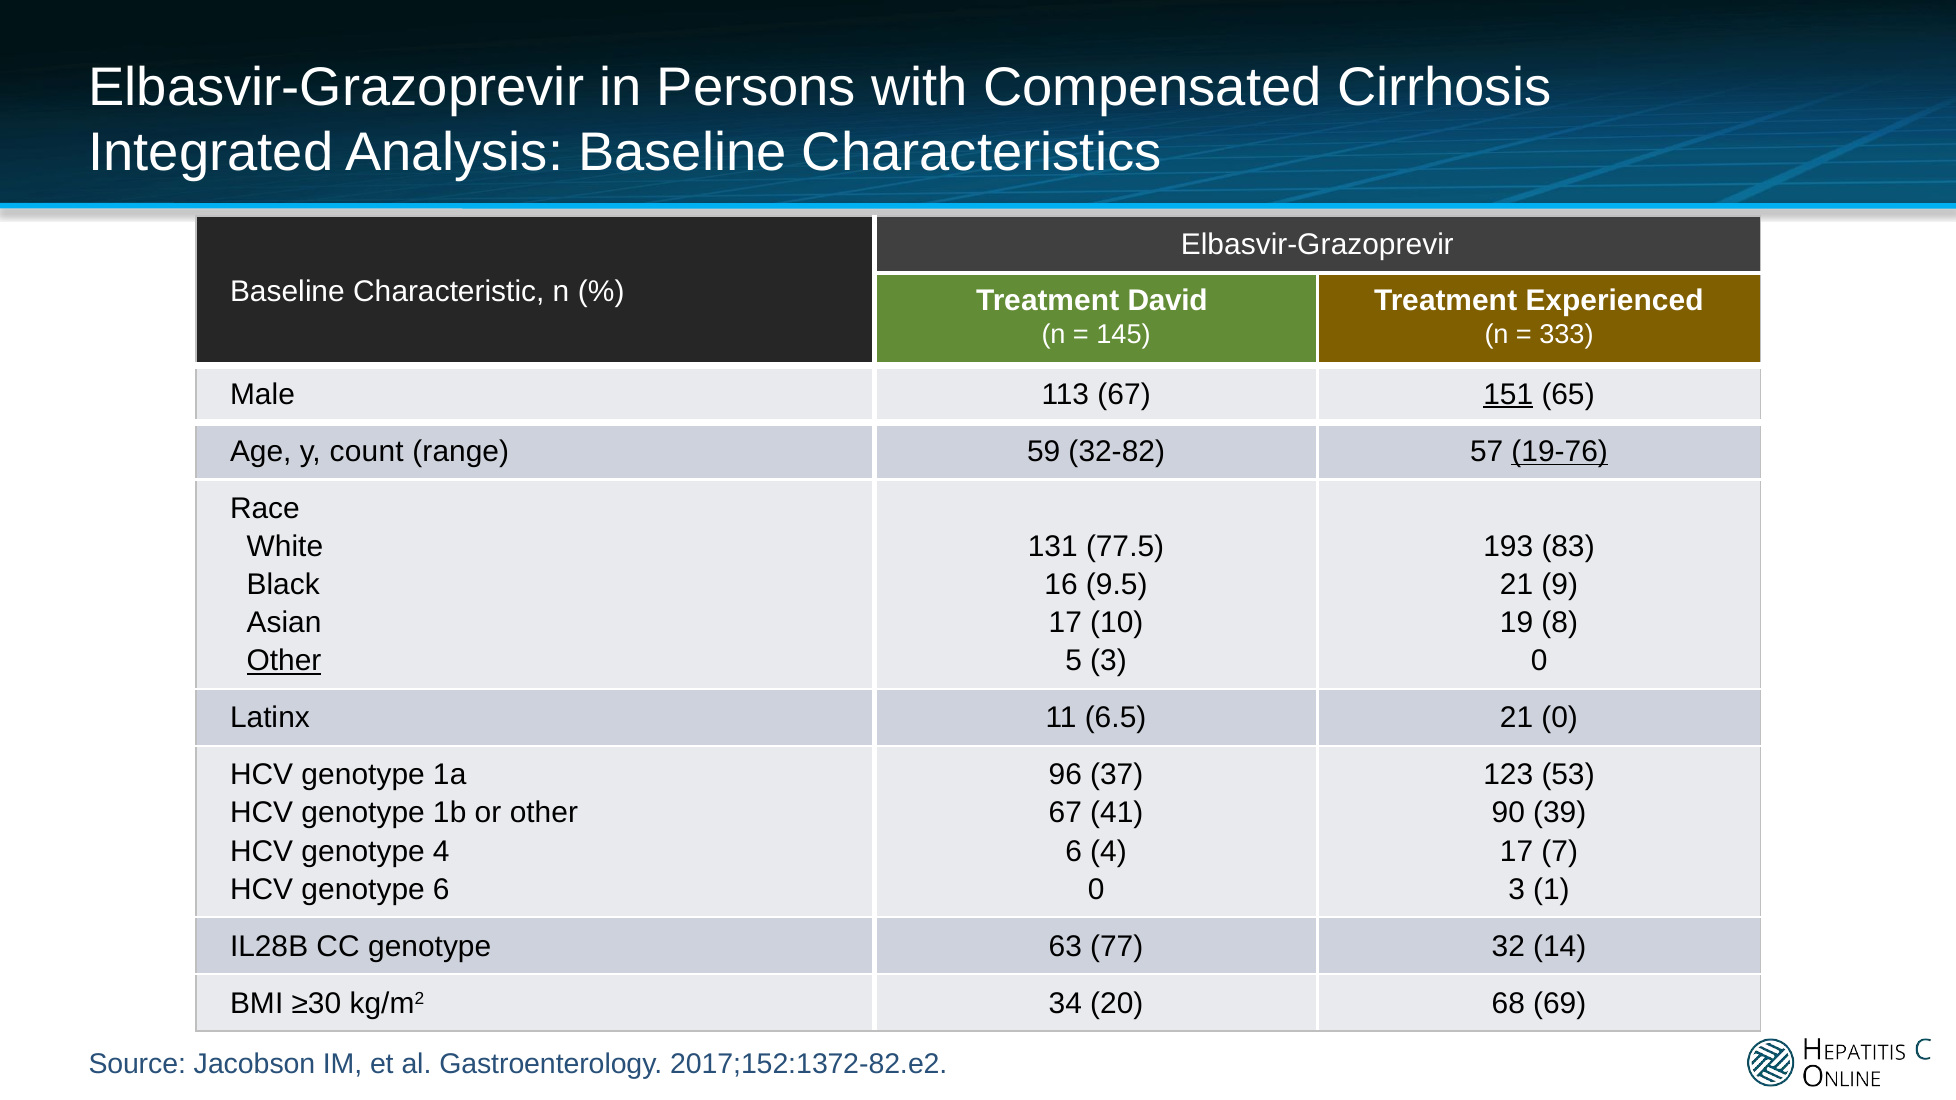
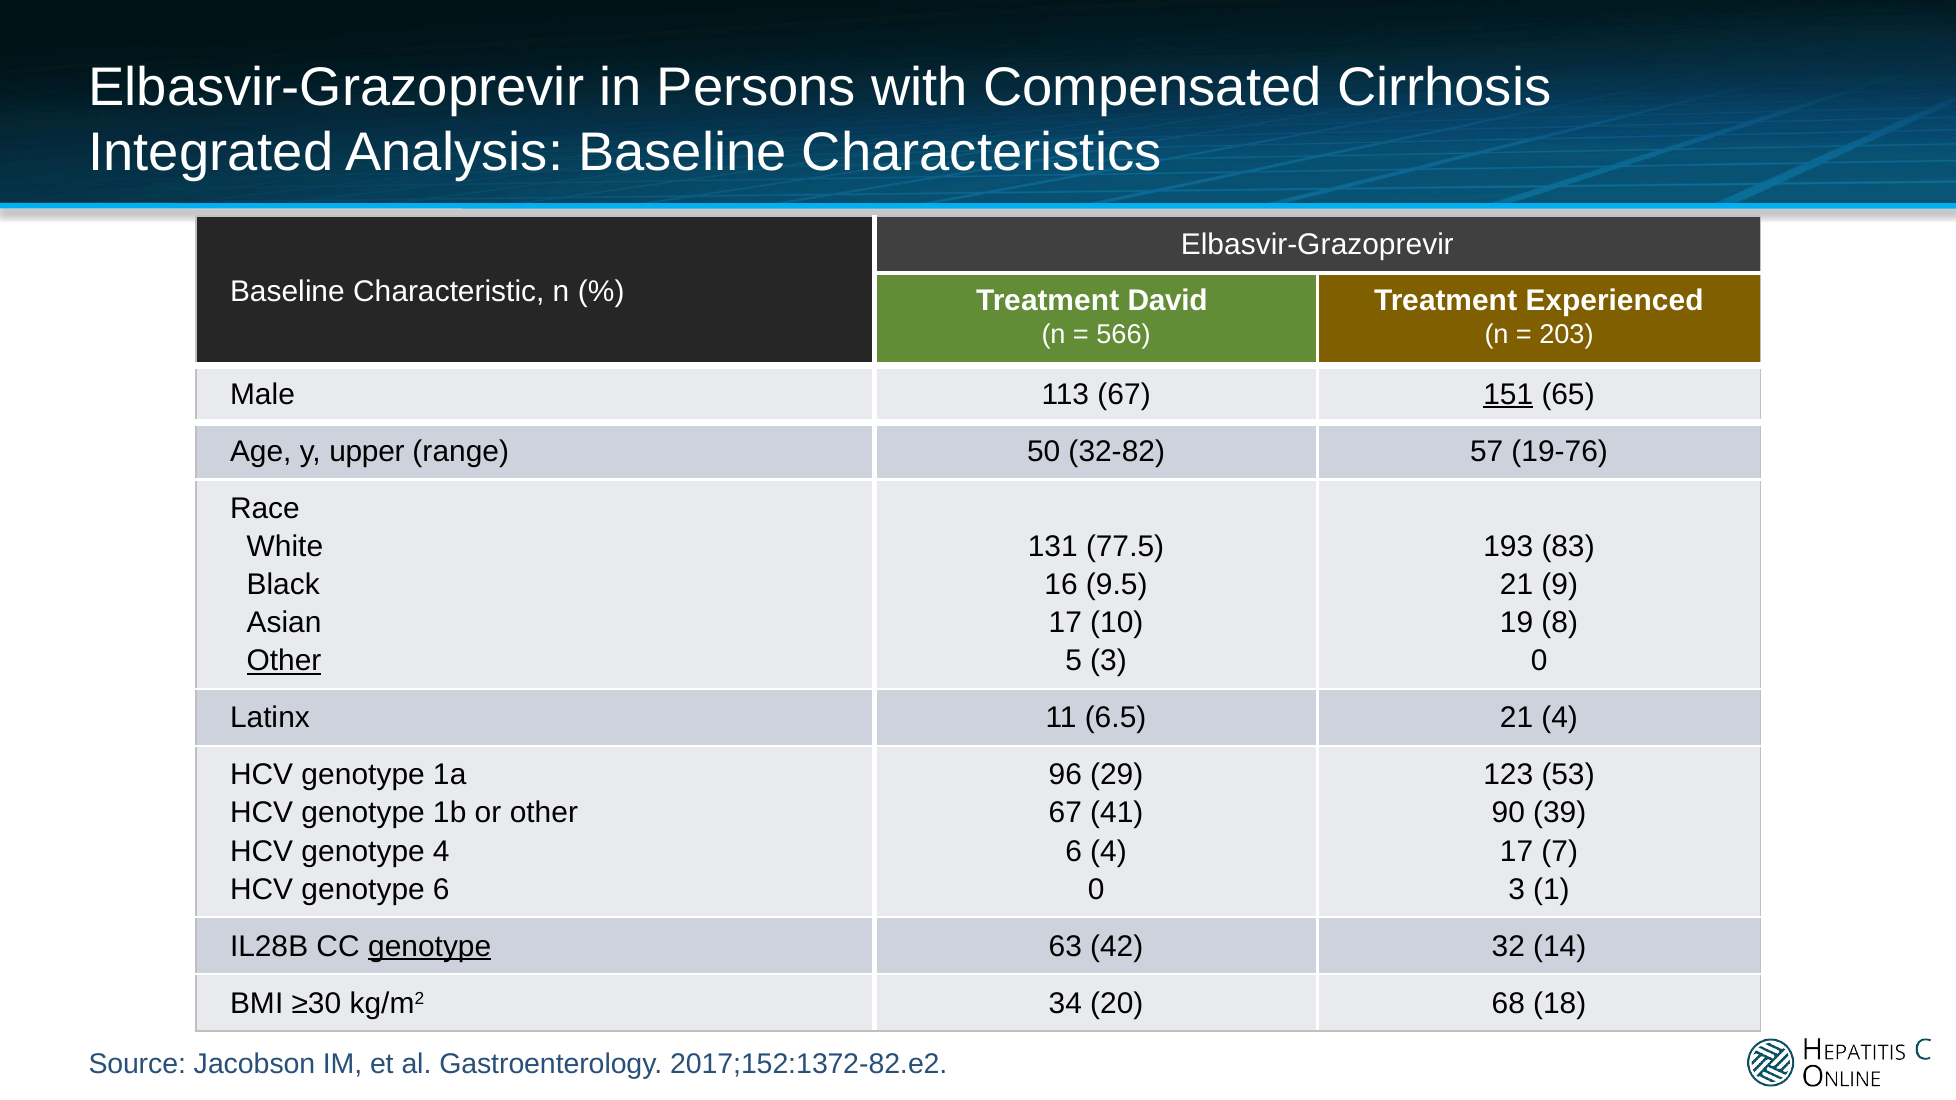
145: 145 -> 566 (1124, 335)
333: 333 -> 203 (1566, 335)
count: count -> upper (367, 452)
59: 59 -> 50 (1044, 452)
19-76 underline: present -> none (1560, 452)
21 0: 0 -> 4 (1560, 718)
37: 37 -> 29 (1117, 775)
genotype underline: none -> present (430, 947)
77: 77 -> 42 (1117, 947)
69: 69 -> 18 (1560, 1004)
